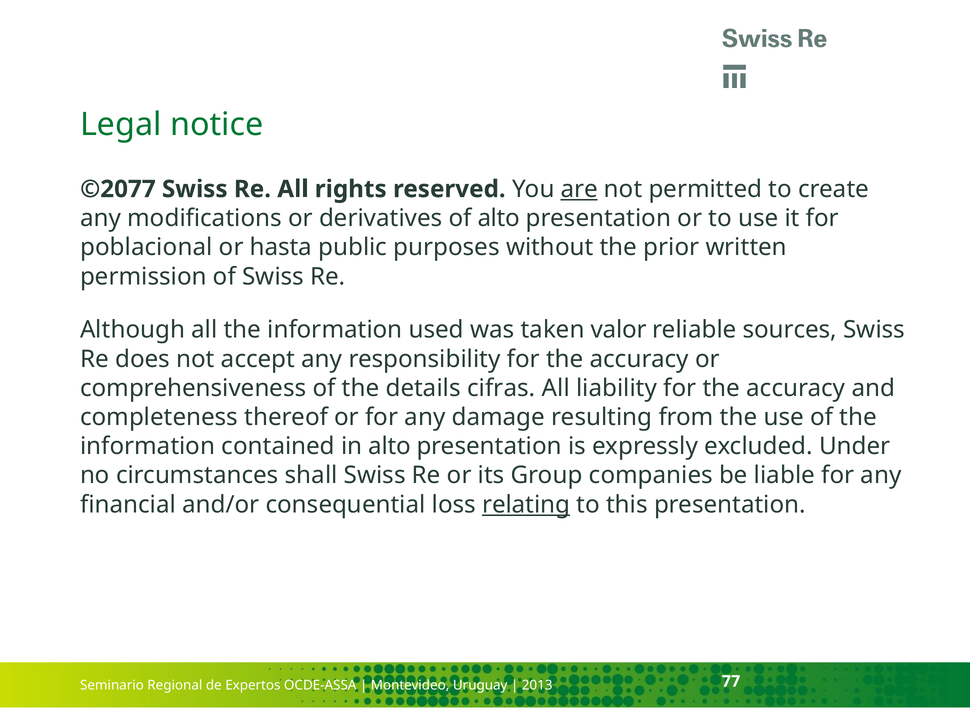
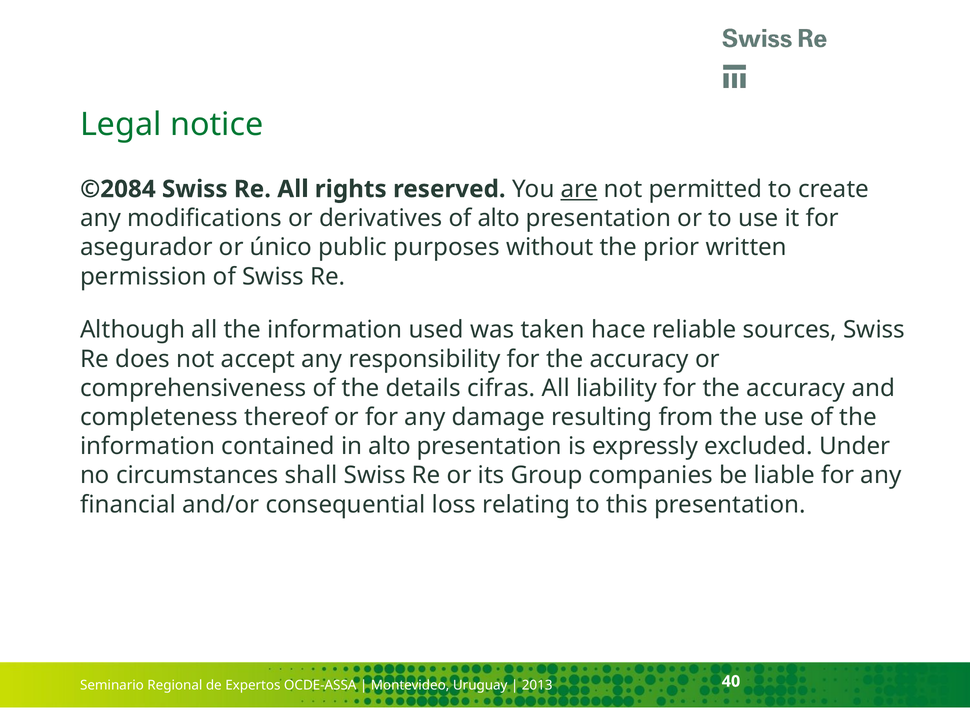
©2077: ©2077 -> ©2084 (118, 189)
poblacional: poblacional -> asegurador (146, 247)
hasta: hasta -> único (281, 247)
valor: valor -> hace (618, 330)
relating underline: present -> none (526, 504)
77: 77 -> 40 (731, 681)
